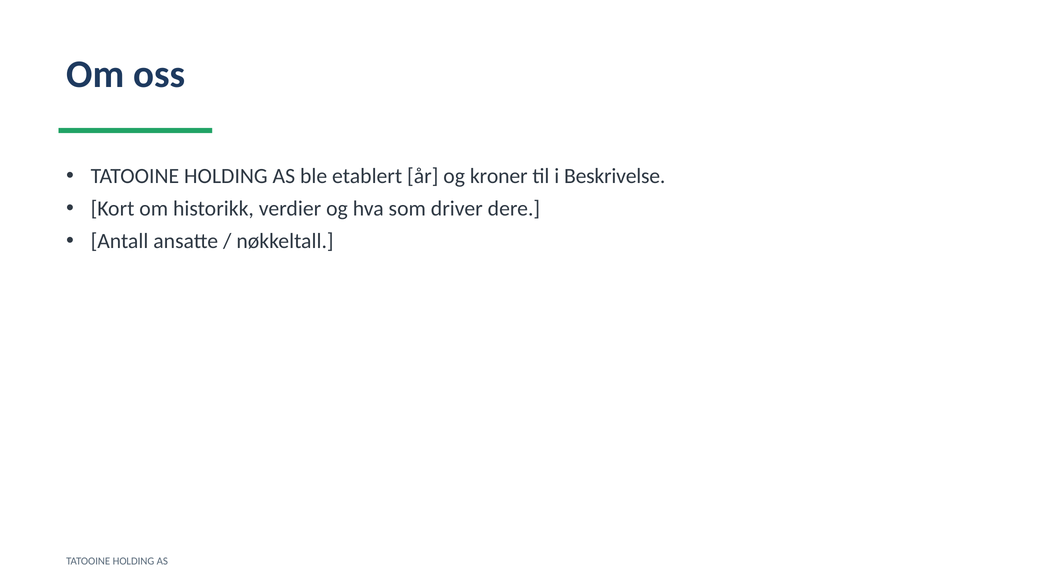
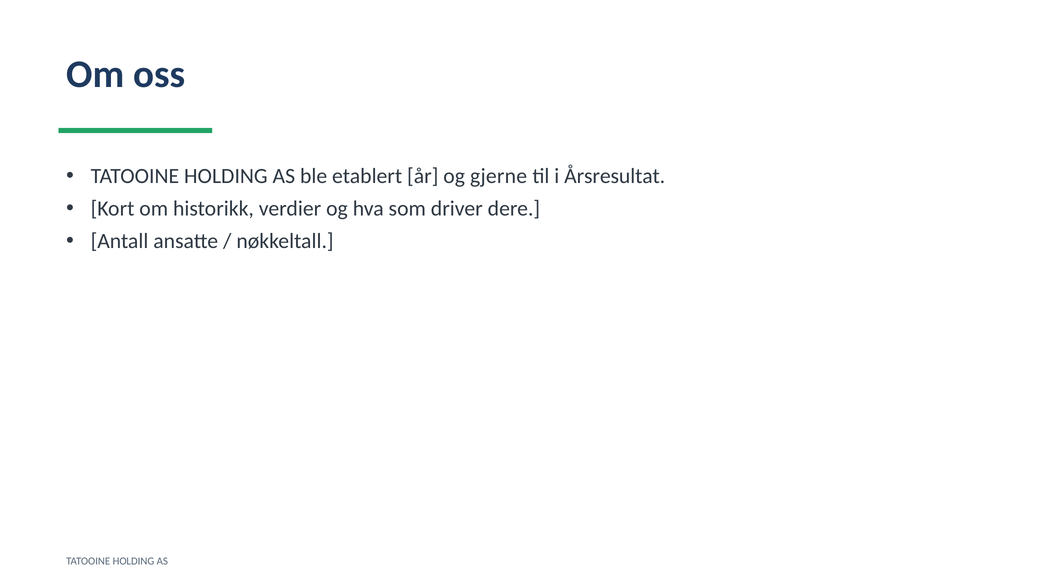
kroner: kroner -> gjerne (499, 176)
Beskrivelse: Beskrivelse -> Årsresultat (615, 176)
